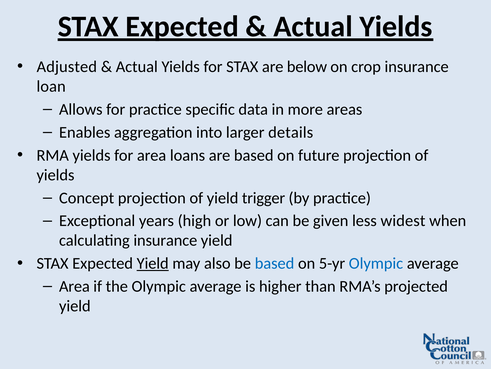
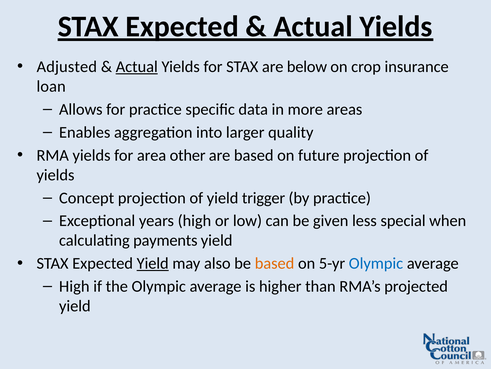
Actual underline: none -> present (137, 67)
details: details -> quality (291, 132)
loans: loans -> other (188, 155)
widest: widest -> special (403, 220)
calculating insurance: insurance -> payments (165, 240)
based colour: blue -> orange (275, 263)
Area: Area -> High (74, 286)
